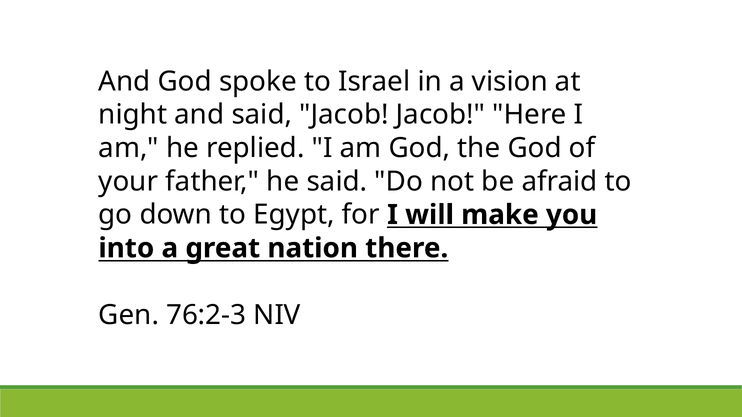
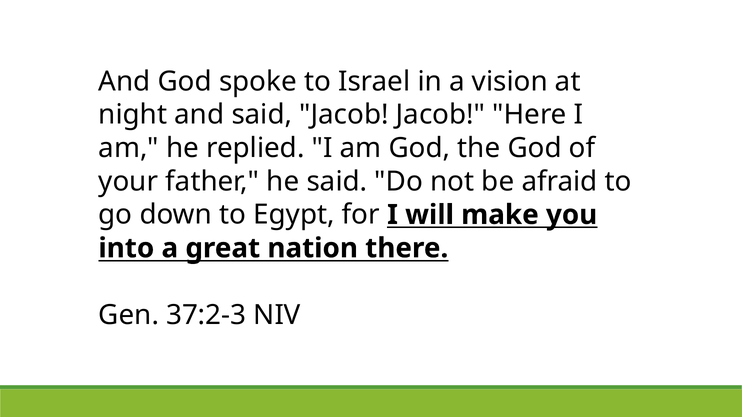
76:2-3: 76:2-3 -> 37:2-3 (206, 315)
